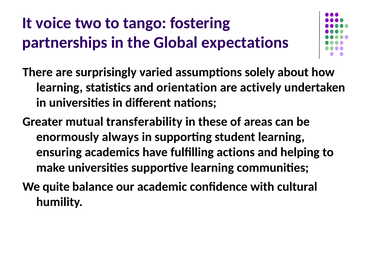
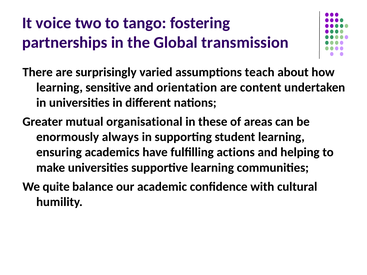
expectations: expectations -> transmission (245, 43)
solely: solely -> teach (260, 72)
statistics: statistics -> sensitive (108, 87)
actively: actively -> content (261, 87)
transferability: transferability -> organisational (144, 122)
